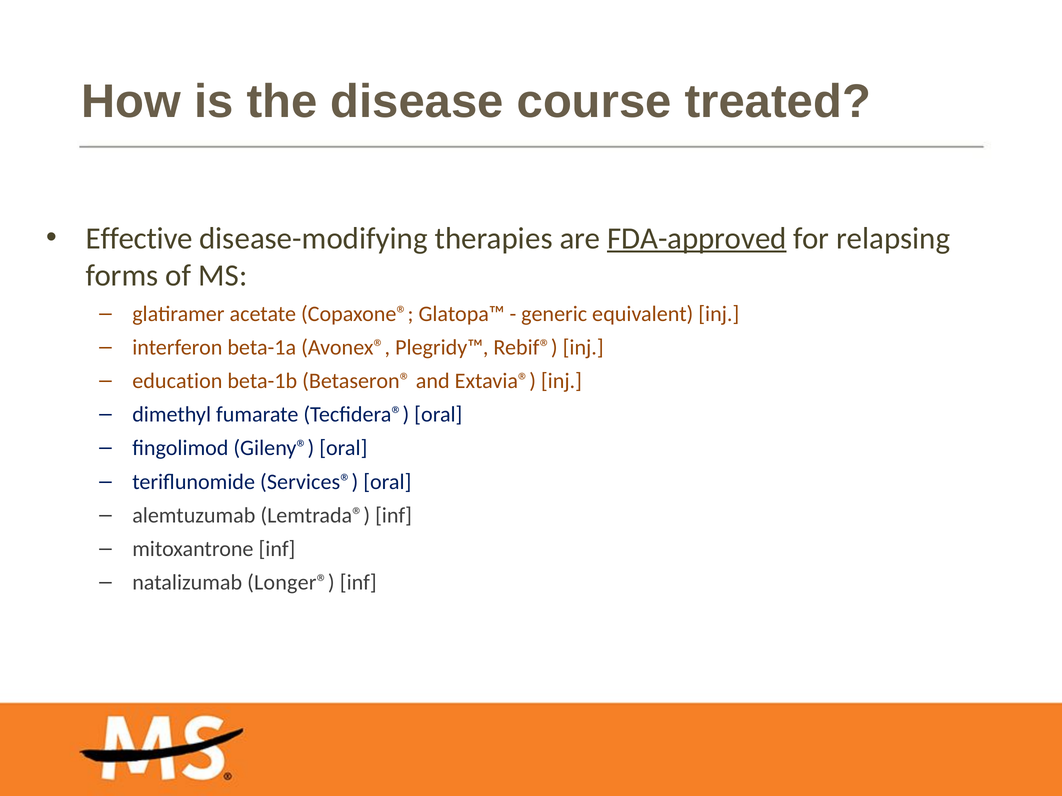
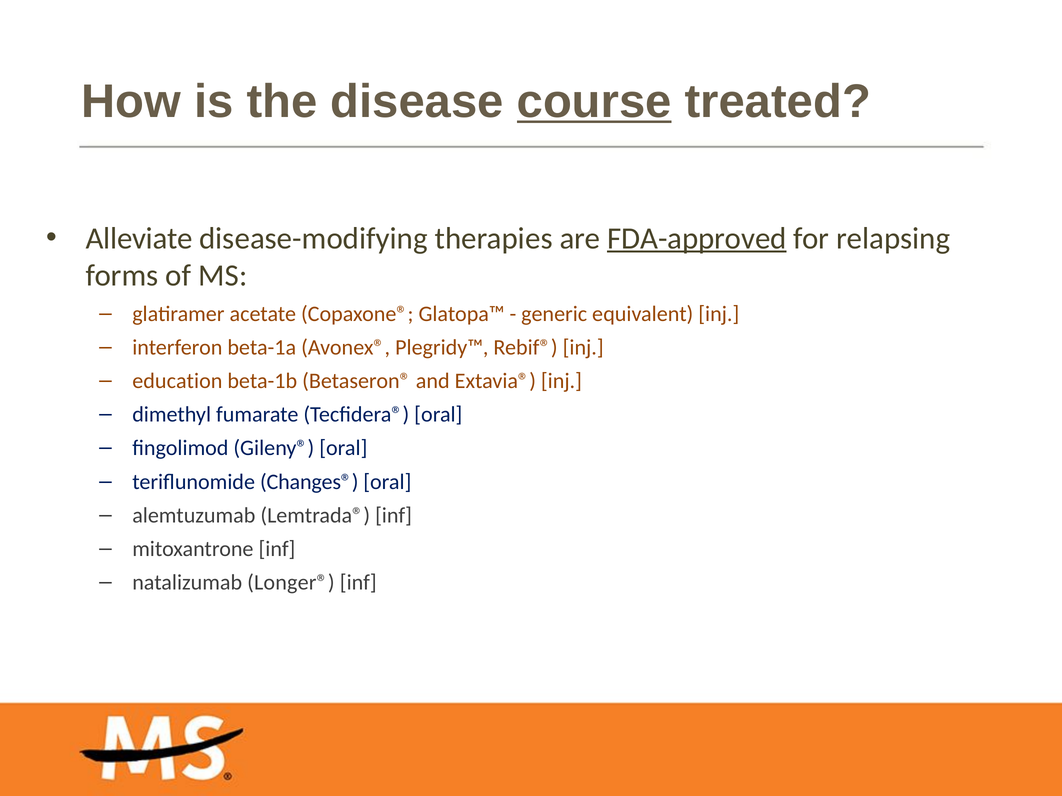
course underline: none -> present (594, 102)
Effective: Effective -> Alleviate (139, 238)
Services®: Services® -> Changes® (309, 482)
